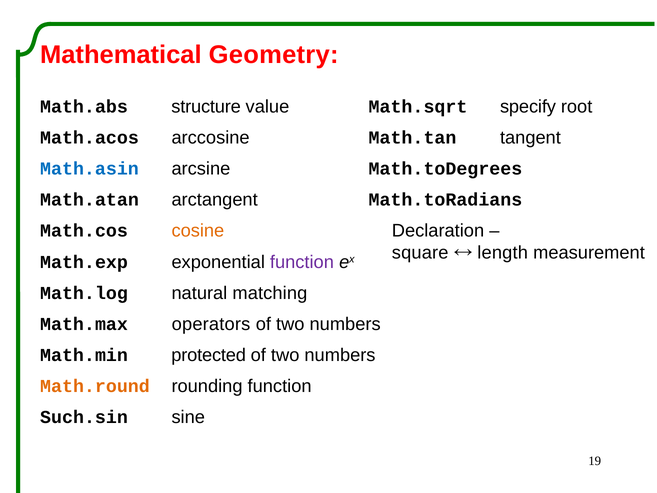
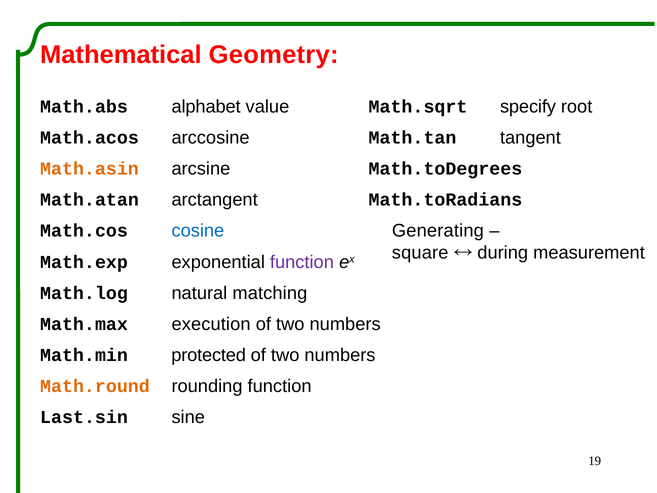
structure: structure -> alphabet (206, 107)
Math.asin colour: blue -> orange (89, 169)
Declaration: Declaration -> Generating (438, 231)
cosine colour: orange -> blue (198, 231)
length: length -> during (503, 253)
operators: operators -> execution (211, 324)
Such.sin: Such.sin -> Last.sin (84, 417)
